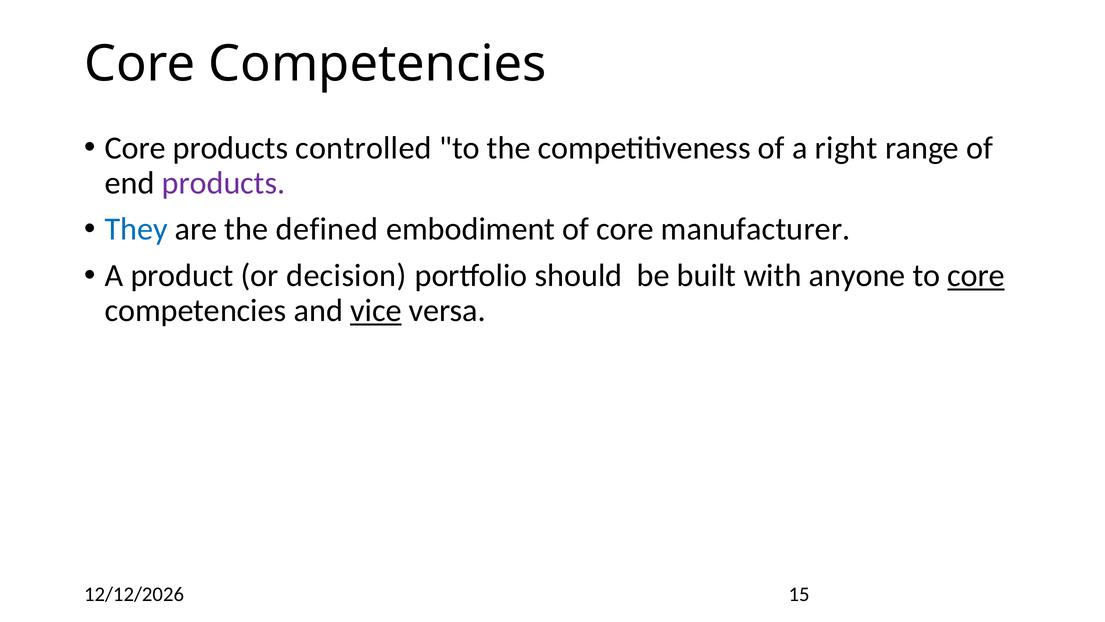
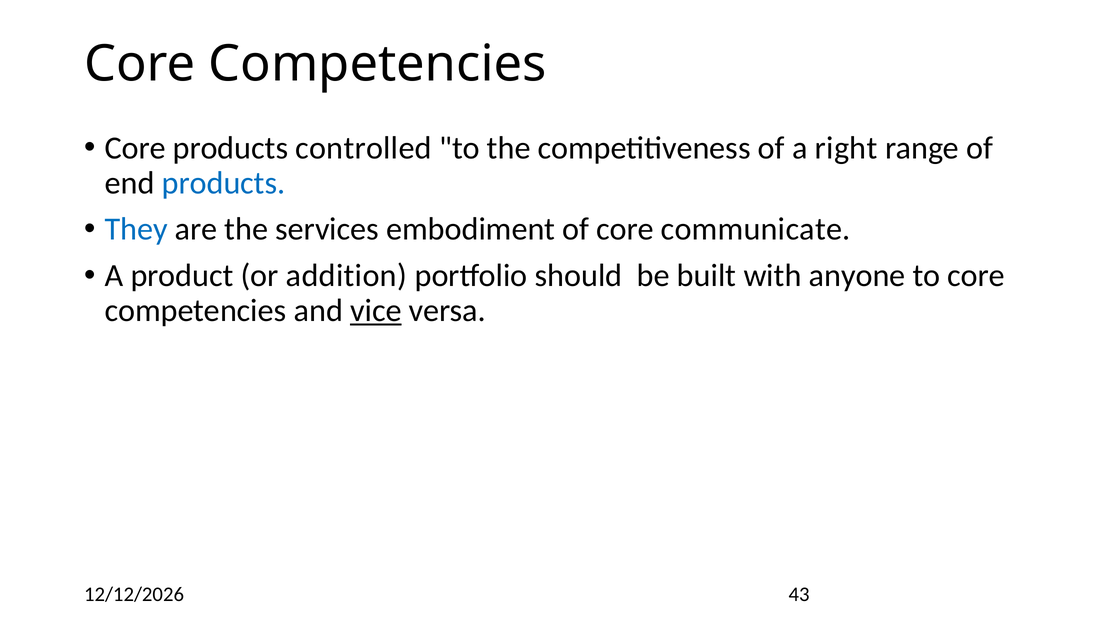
products colour: purple -> blue (224, 183)
defined: defined -> services (327, 229)
manufacturer: manufacturer -> communicate (756, 229)
decision: decision -> addition (346, 275)
core underline: present -> none (976, 275)
15: 15 -> 43 (799, 594)
